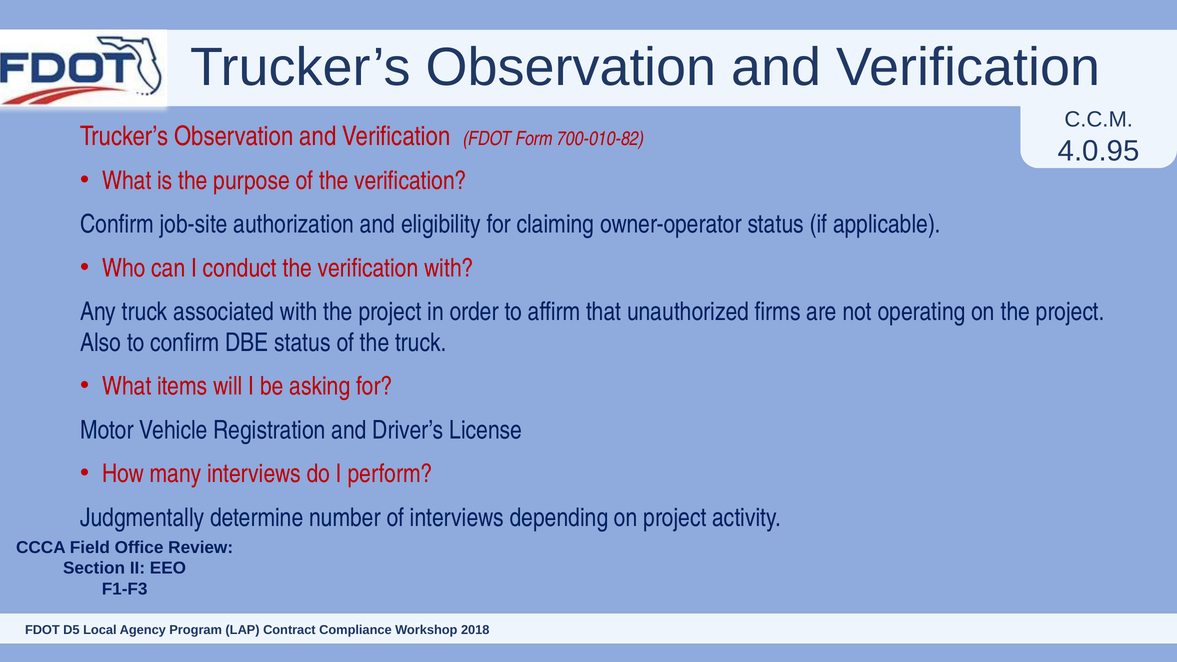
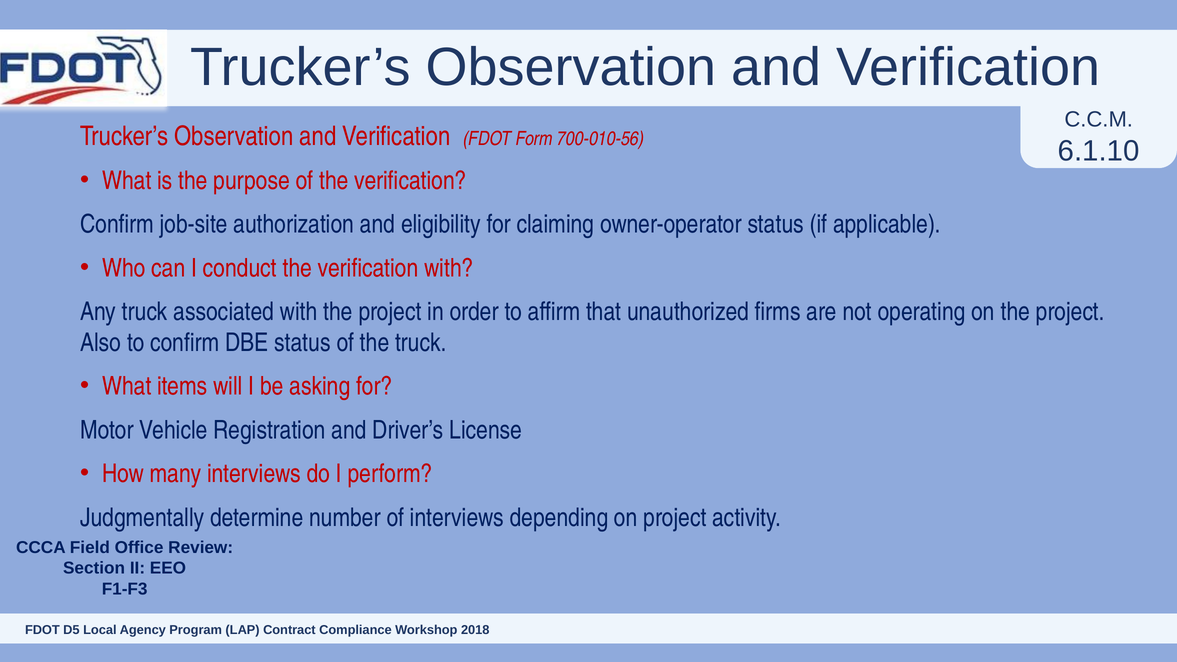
700-010-82: 700-010-82 -> 700-010-56 (601, 139)
4.0.95: 4.0.95 -> 6.1.10 (1099, 151)
